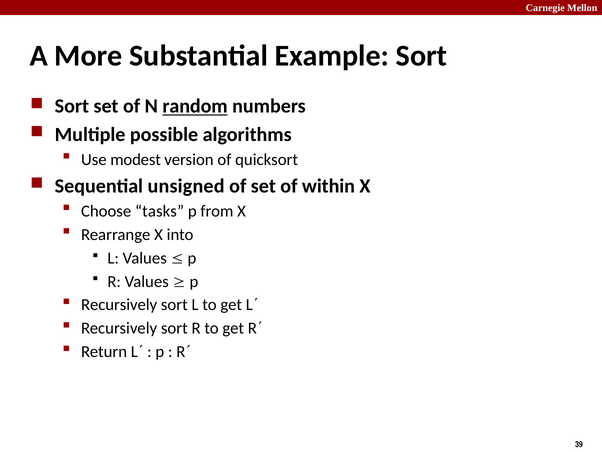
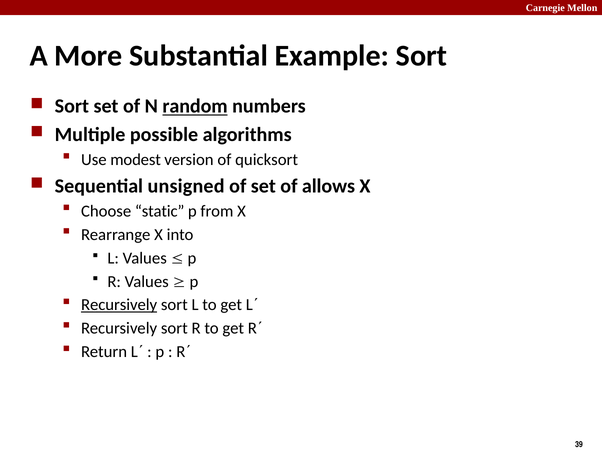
within: within -> allows (328, 186)
tasks: tasks -> static (160, 211)
Recursively underline: none -> present (119, 305)
